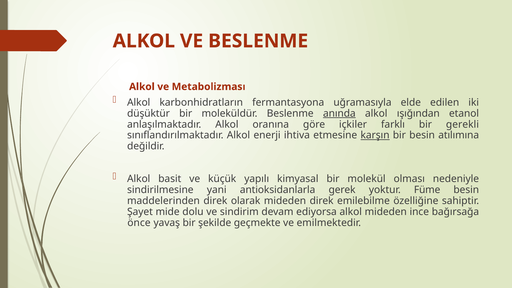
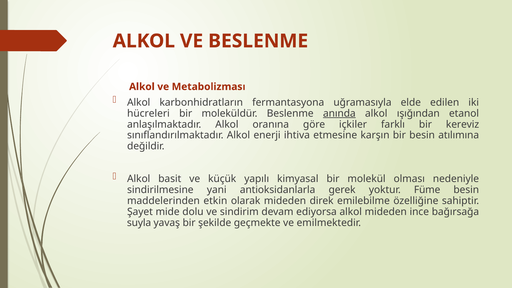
düşüktür: düşüktür -> hücreleri (148, 113)
gerekli: gerekli -> kereviz (463, 124)
karşın underline: present -> none (375, 135)
maddelerinden direk: direk -> etkin (215, 201)
önce: önce -> suyla (139, 223)
